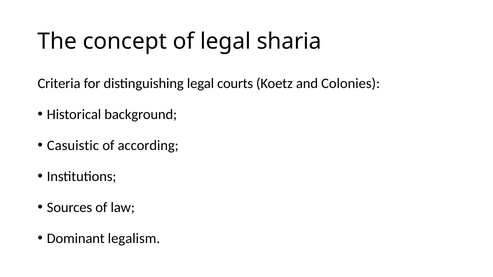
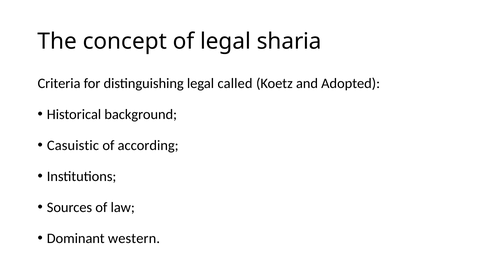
courts: courts -> called (235, 83)
Colonies: Colonies -> Adopted (351, 83)
legalism: legalism -> western (134, 239)
